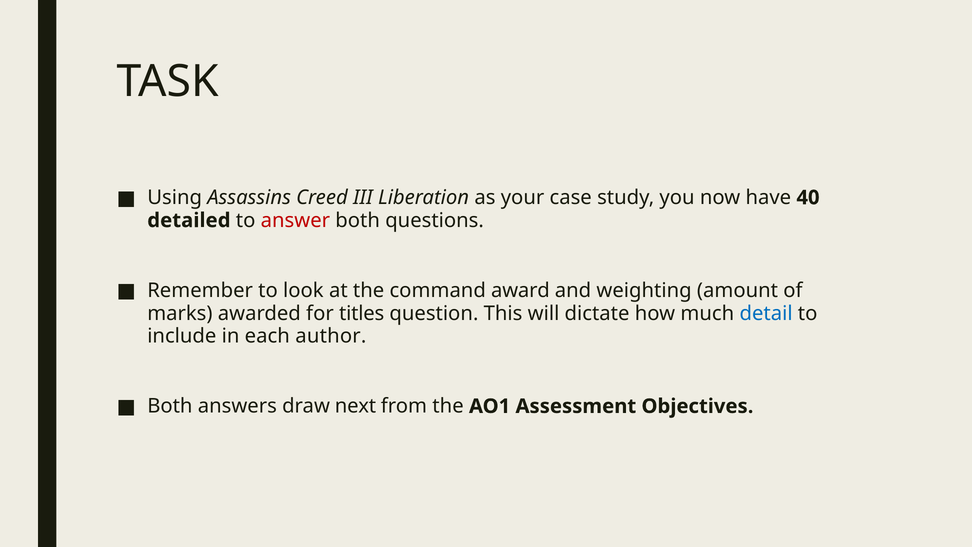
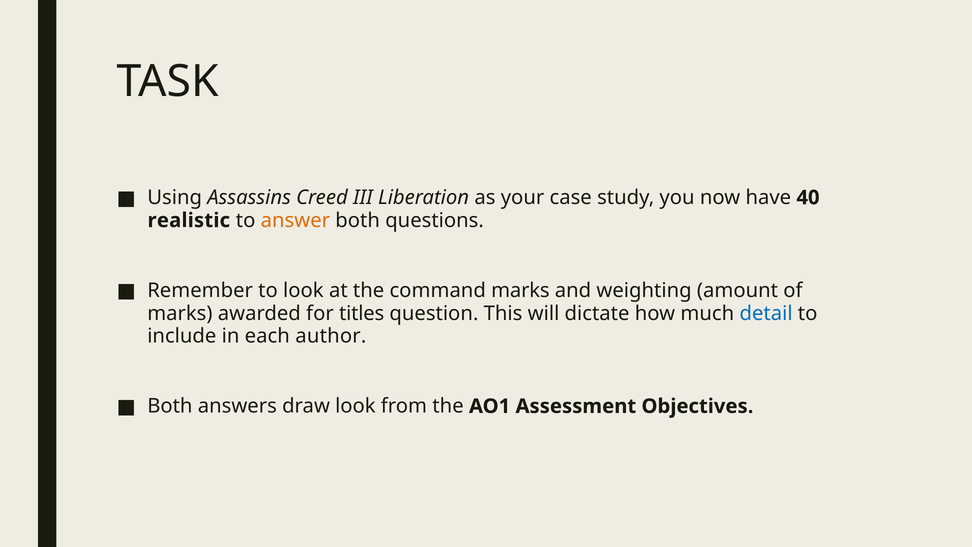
detailed: detailed -> realistic (189, 220)
answer colour: red -> orange (295, 220)
command award: award -> marks (520, 290)
draw next: next -> look (355, 406)
